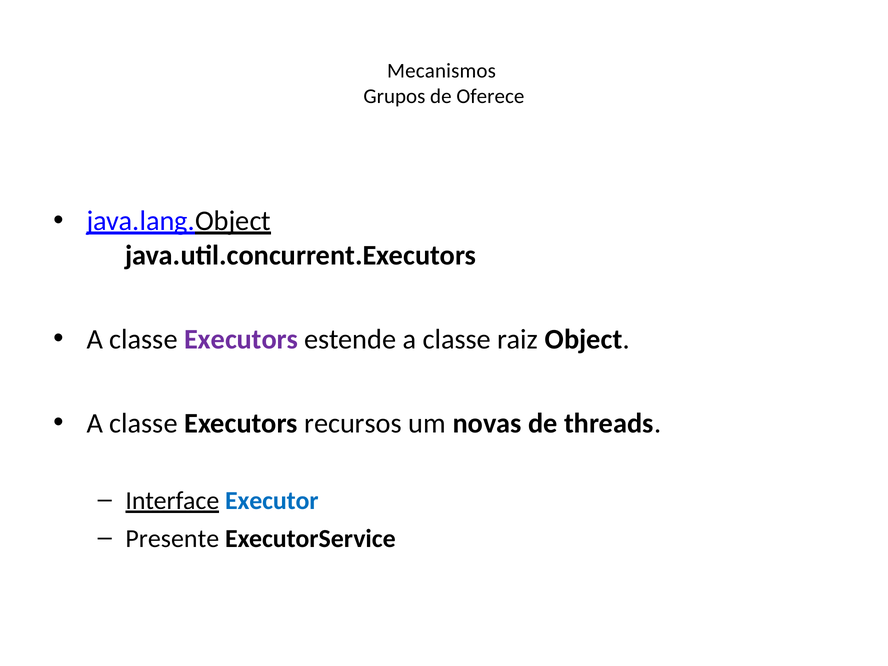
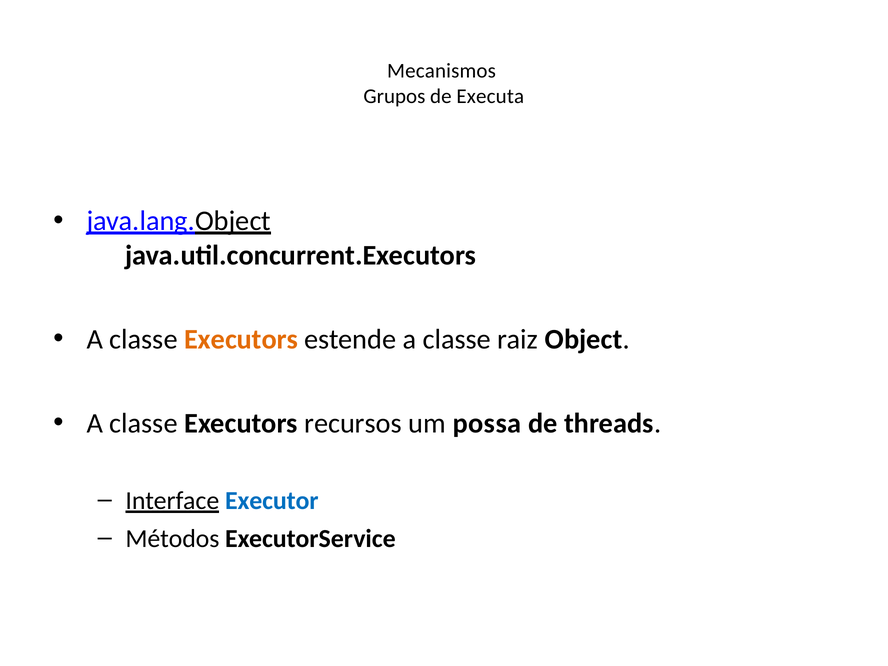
Oferece: Oferece -> Executa (490, 96)
Executors colour: purple -> orange (241, 339)
novas: novas -> possa (487, 423)
Presente: Presente -> Métodos (172, 539)
